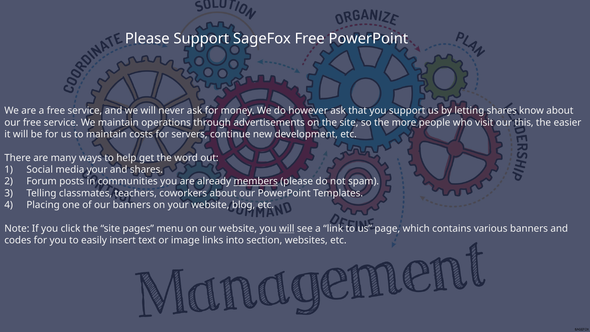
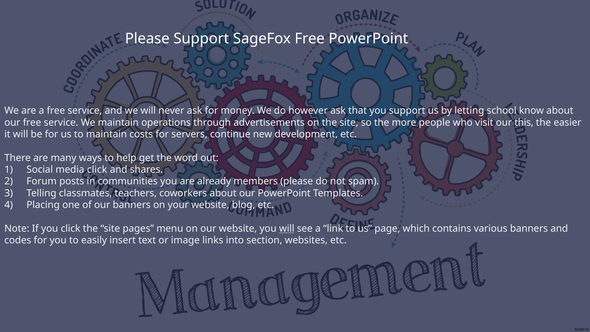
letting shares: shares -> school (502, 111)
media your: your -> click (97, 170)
members underline: present -> none (256, 181)
